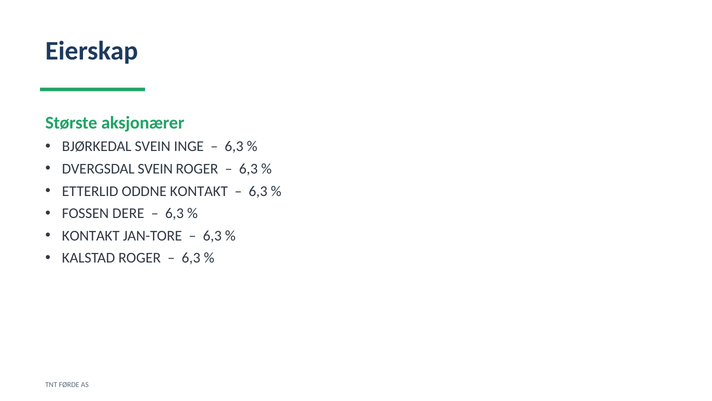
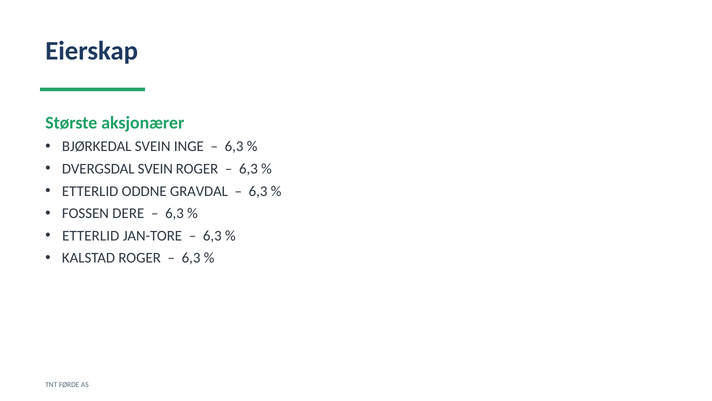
ODDNE KONTAKT: KONTAKT -> GRAVDAL (199, 191)
KONTAKT: KONTAKT -> ETTERLID (91, 235)
